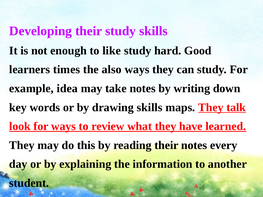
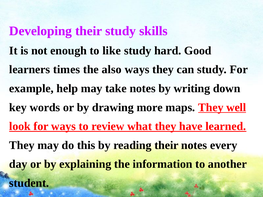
idea: idea -> help (67, 89)
drawing skills: skills -> more (150, 107)
talk: talk -> well (236, 107)
